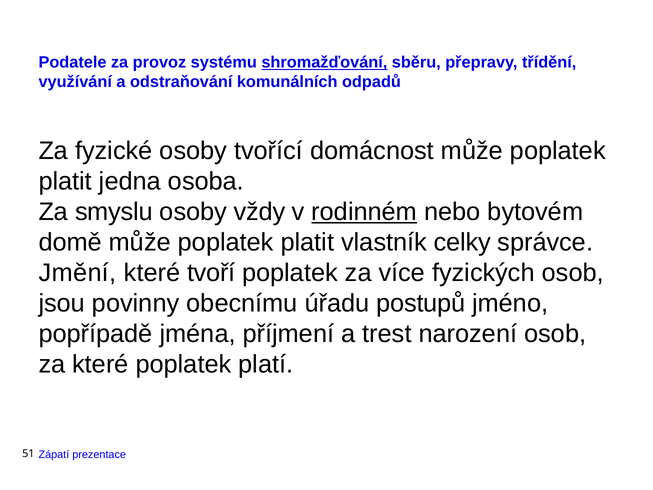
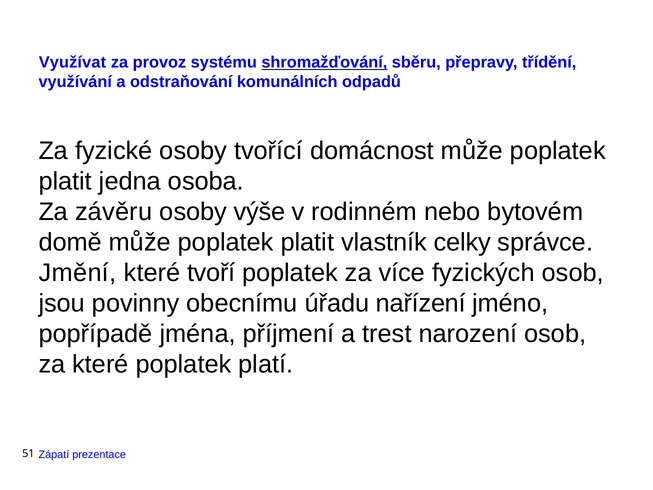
Podatele: Podatele -> Využívat (72, 62)
smyslu: smyslu -> závěru (114, 212)
vždy: vždy -> výše (260, 212)
rodinném underline: present -> none (364, 212)
postupů: postupů -> nařízení (421, 303)
